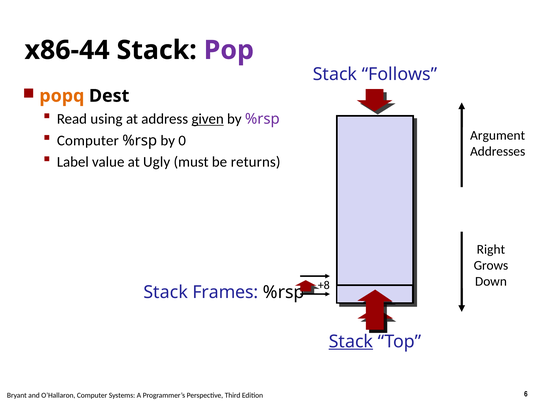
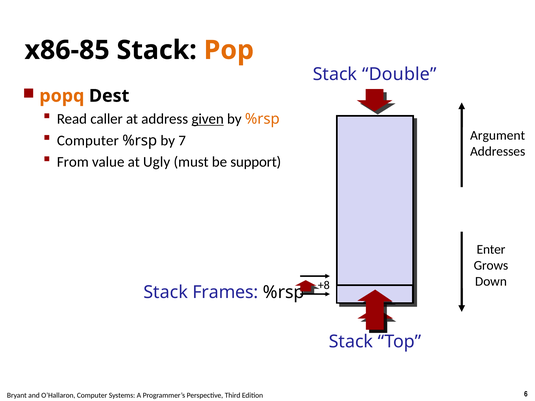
x86-44: x86-44 -> x86-85 (67, 50)
Pop colour: purple -> orange (229, 50)
Follows: Follows -> Double (399, 74)
using: using -> caller (107, 119)
%rsp colour: purple -> orange (262, 119)
0: 0 -> 7 (182, 141)
Label: Label -> From (73, 162)
returns: returns -> support (256, 162)
Right: Right -> Enter (491, 250)
Stack underline: present -> none (351, 342)
